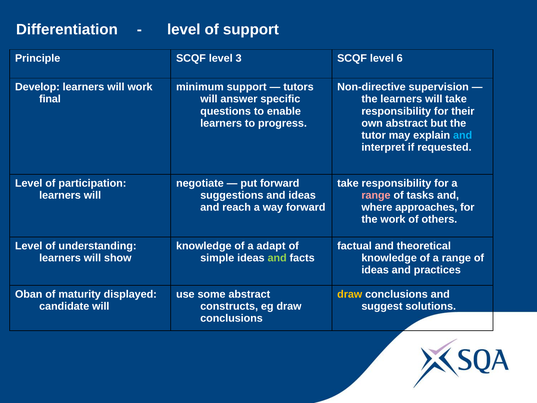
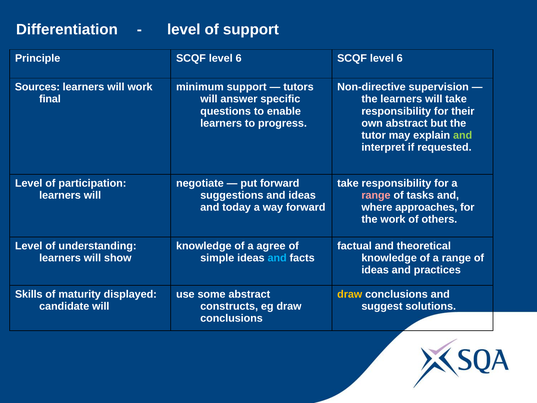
Principle SCQF level 3: 3 -> 6 (239, 58)
Develop: Develop -> Sources (37, 87)
and colour: light blue -> light green (463, 135)
reach: reach -> today (237, 207)
adapt: adapt -> agree (271, 246)
and colour: light green -> light blue (277, 258)
Oban: Oban -> Skills (29, 294)
